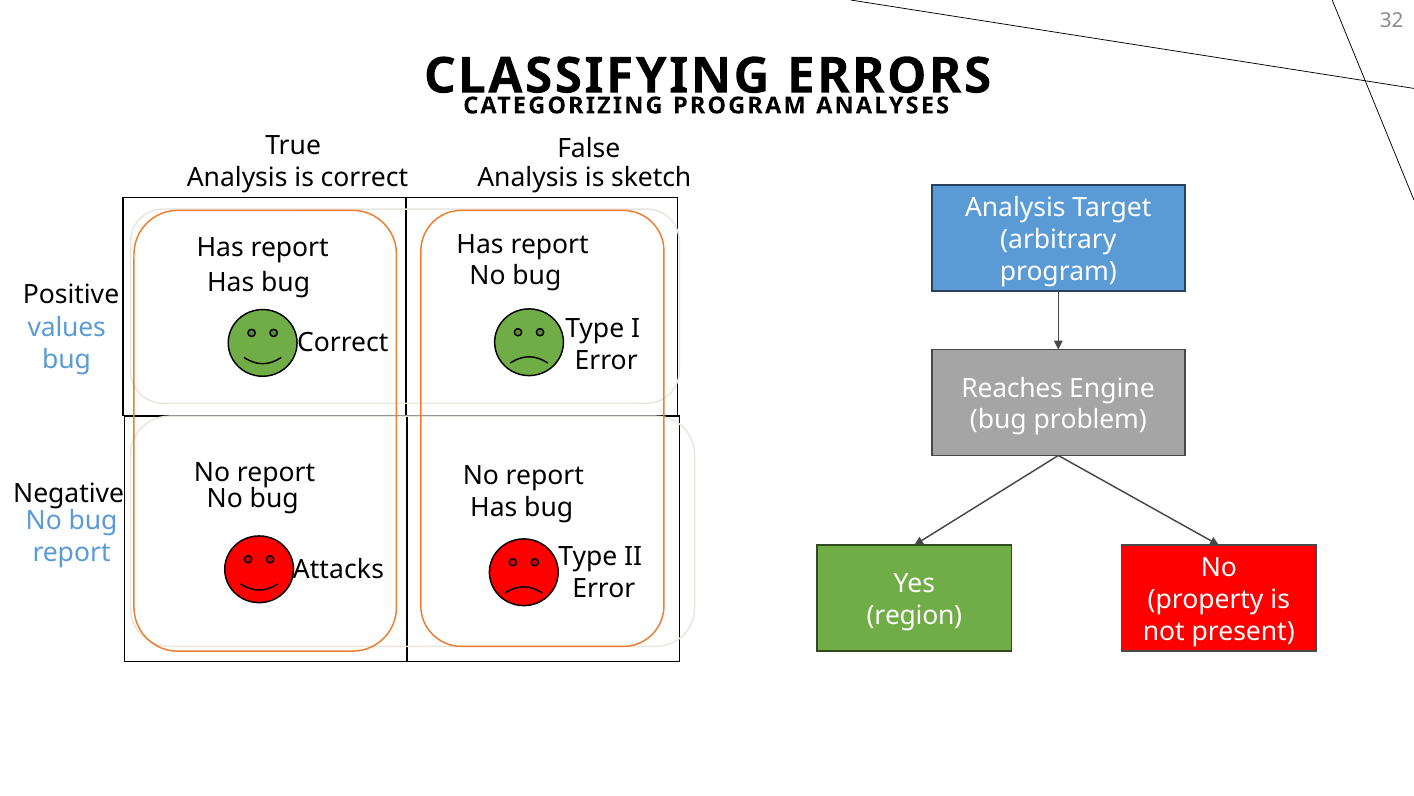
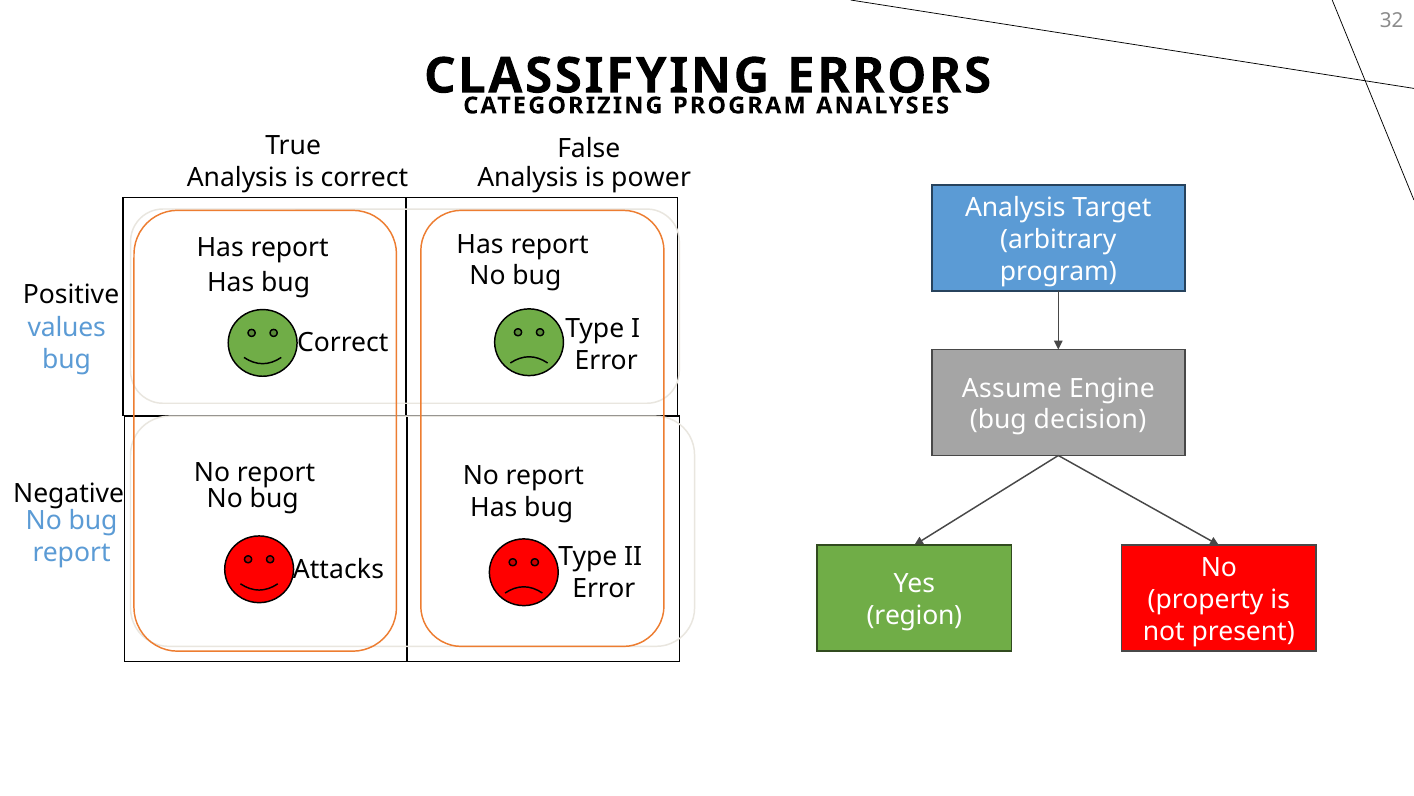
sketch: sketch -> power (651, 178)
Reaches: Reaches -> Assume (1012, 388)
problem: problem -> decision (1090, 420)
